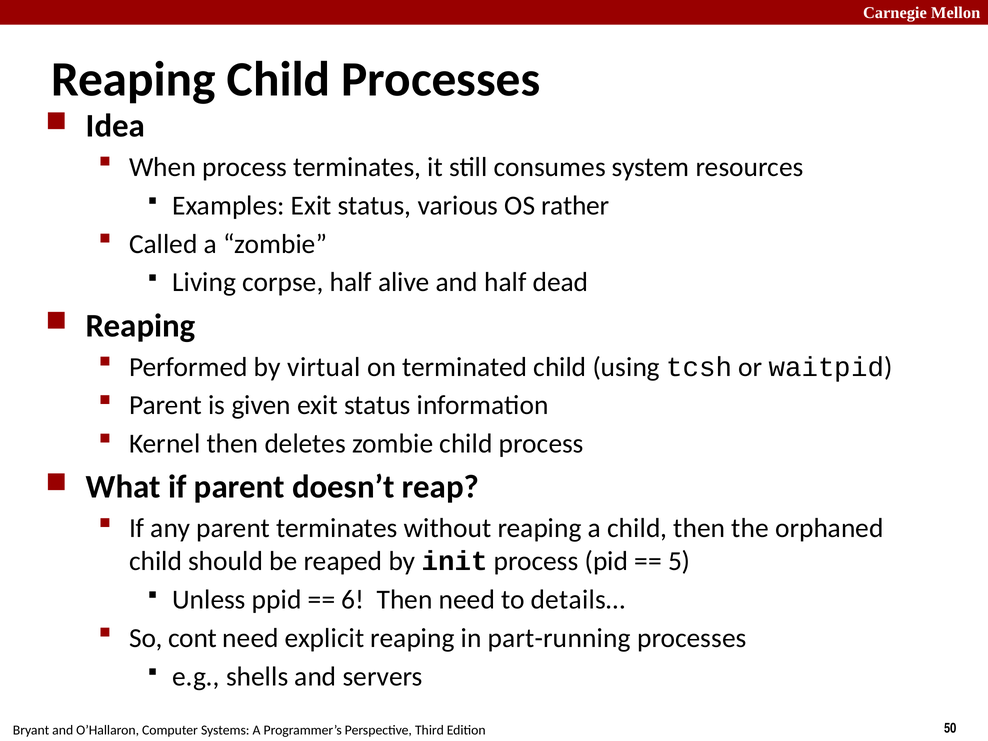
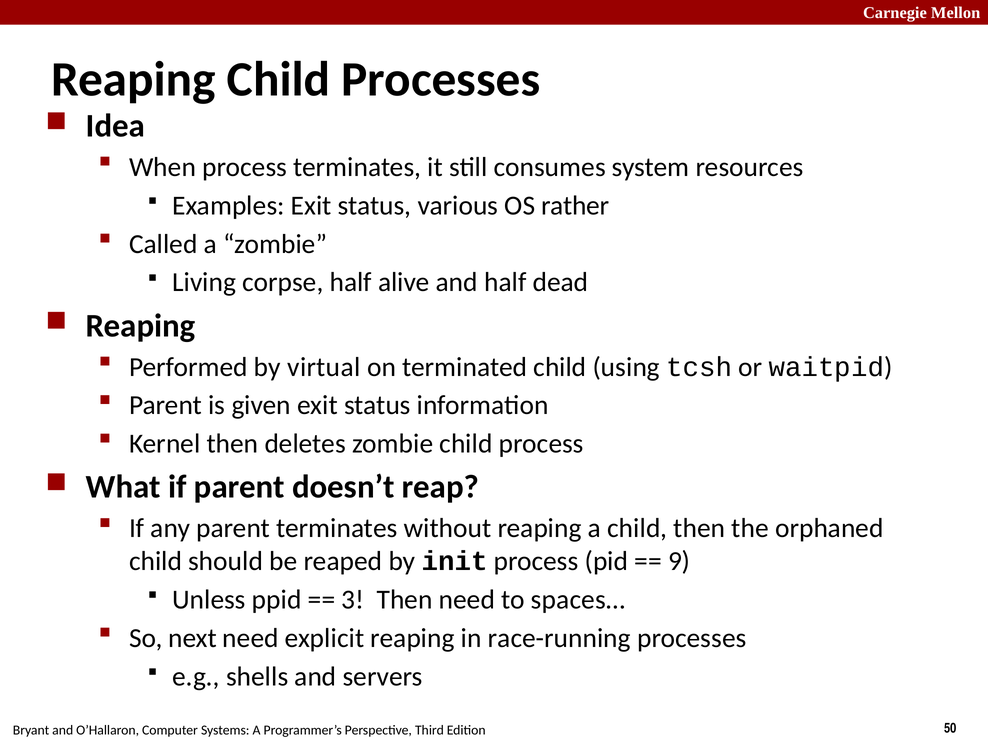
5: 5 -> 9 (679, 561)
6: 6 -> 3 (353, 600)
details…: details… -> spaces… (578, 600)
cont: cont -> next (193, 638)
part-running: part-running -> race-running (559, 638)
